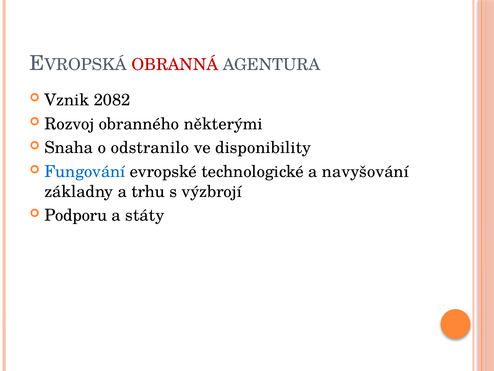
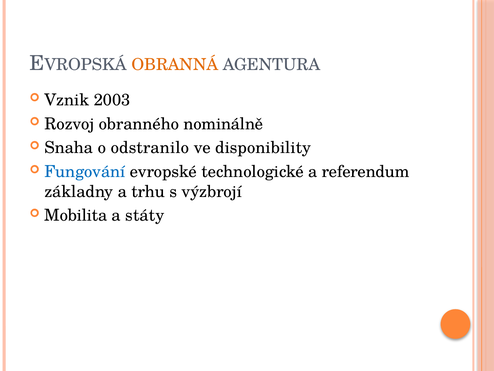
OBRANNÁ colour: red -> orange (175, 65)
2082: 2082 -> 2003 (112, 100)
některými: některými -> nominálně (223, 124)
navyšování: navyšování -> referendum (366, 172)
Podporu: Podporu -> Mobilita (76, 215)
